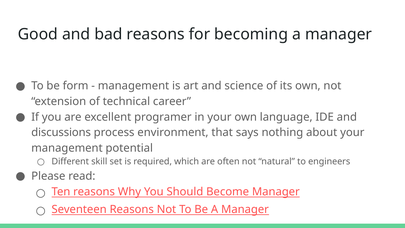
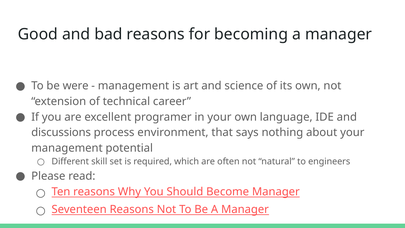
form: form -> were (76, 86)
